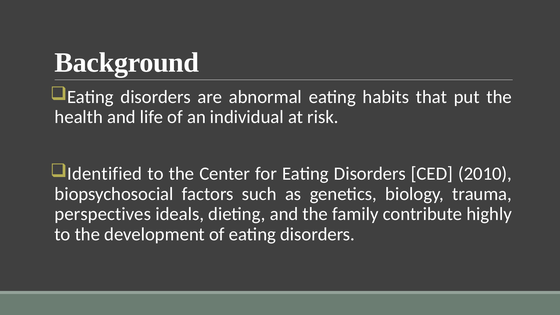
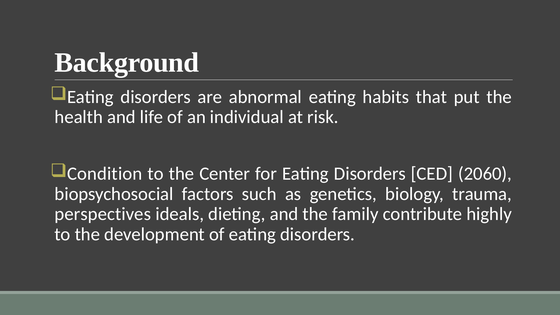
Identified: Identified -> Condition (105, 174)
2010: 2010 -> 2060 (485, 174)
